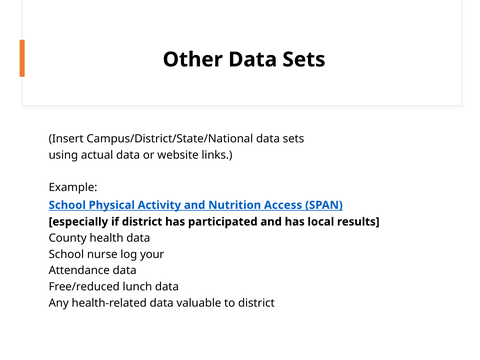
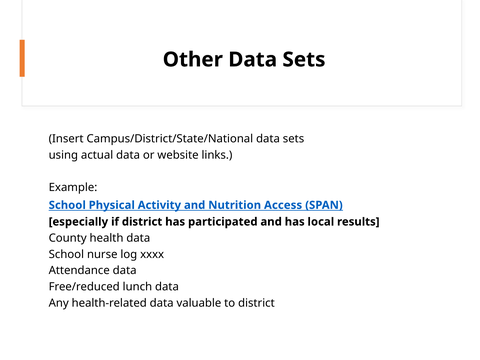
your: your -> xxxx (152, 254)
